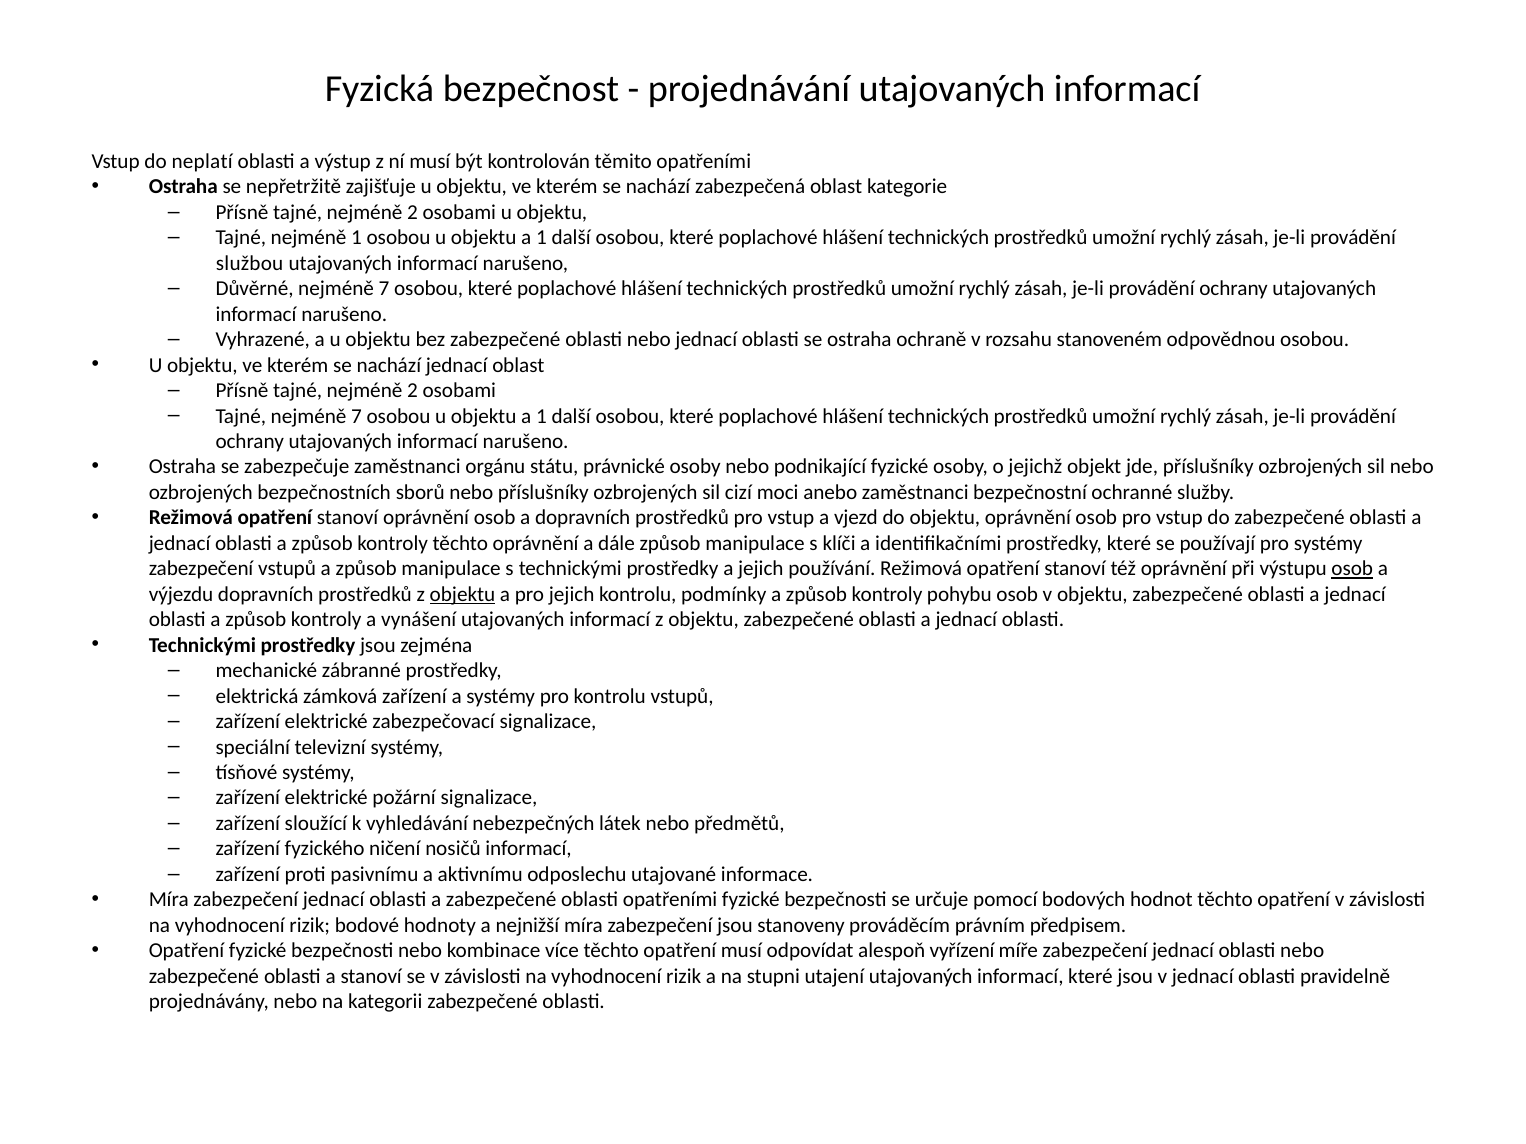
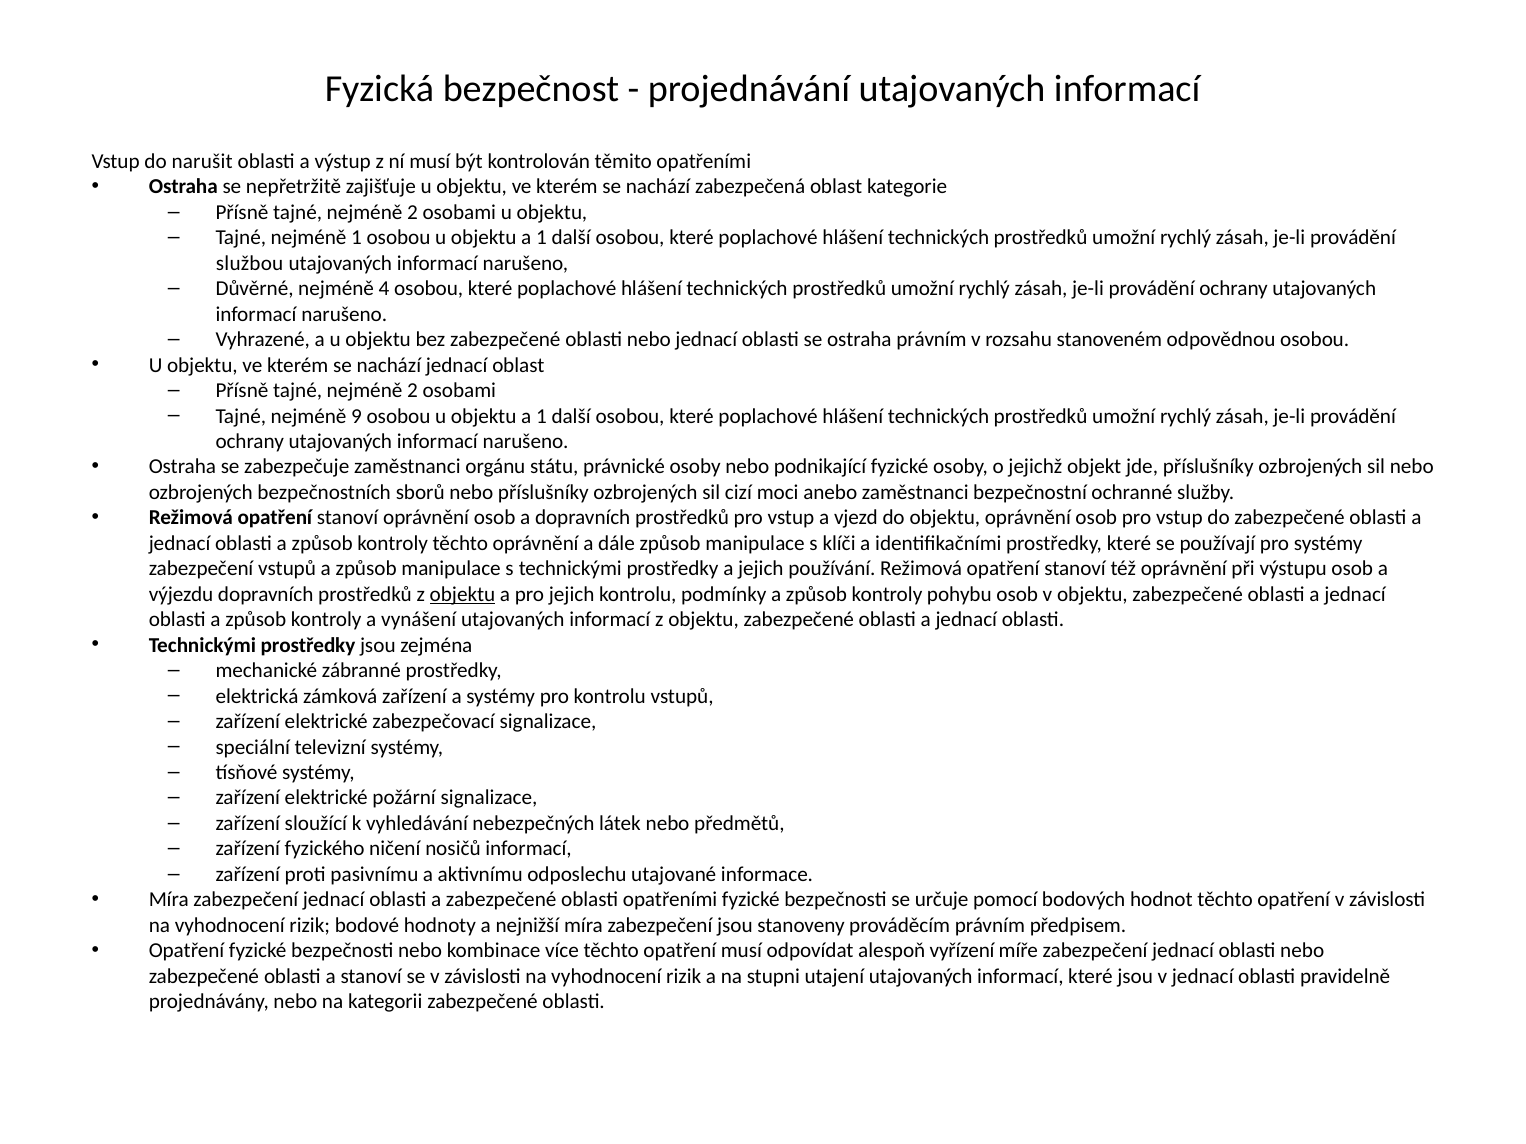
neplatí: neplatí -> narušit (202, 161)
Důvěrné nejméně 7: 7 -> 4 (384, 289)
ostraha ochraně: ochraně -> právním (931, 340)
Tajné nejméně 7: 7 -> 9 (356, 416)
osob underline: present -> none (1352, 569)
